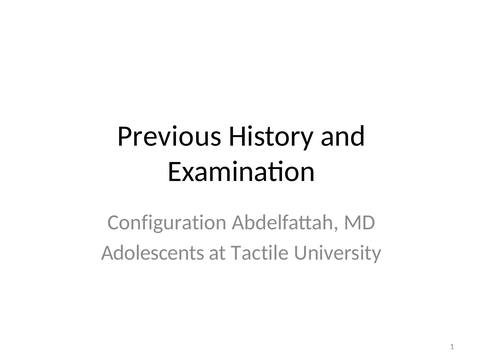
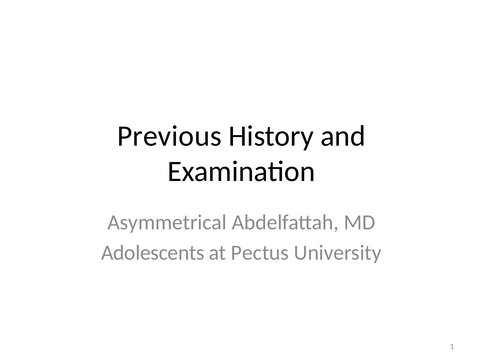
Configuration: Configuration -> Asymmetrical (167, 222)
Tactile: Tactile -> Pectus (260, 252)
